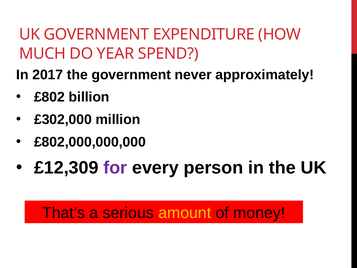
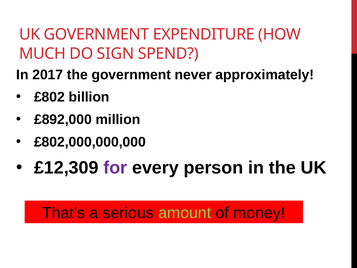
YEAR: YEAR -> SIGN (116, 54)
£302,000: £302,000 -> £892,000 (63, 119)
amount colour: yellow -> light green (185, 213)
